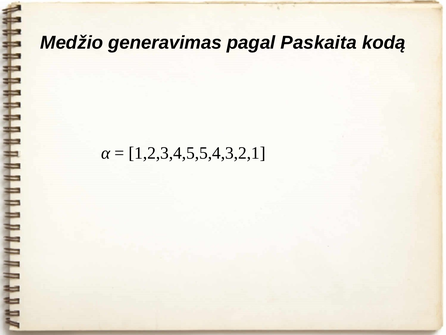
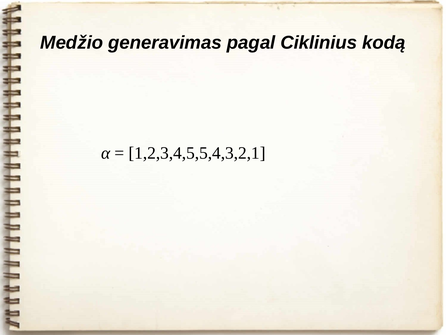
Paskaita: Paskaita -> Ciklinius (319, 43)
